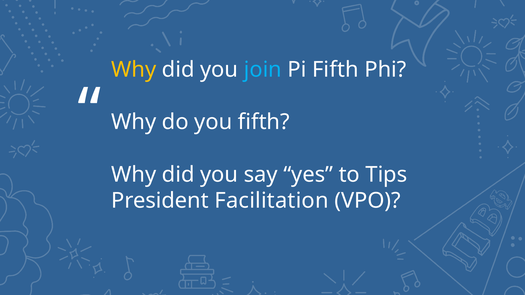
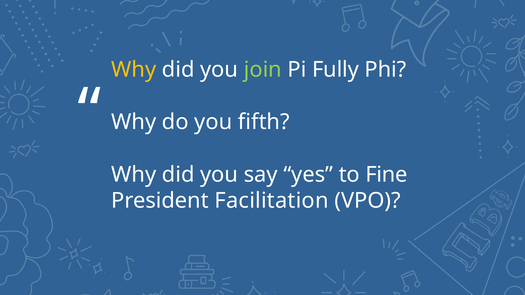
join colour: light blue -> light green (263, 70)
Pi Fifth: Fifth -> Fully (336, 70)
Tips: Tips -> Fine (386, 175)
